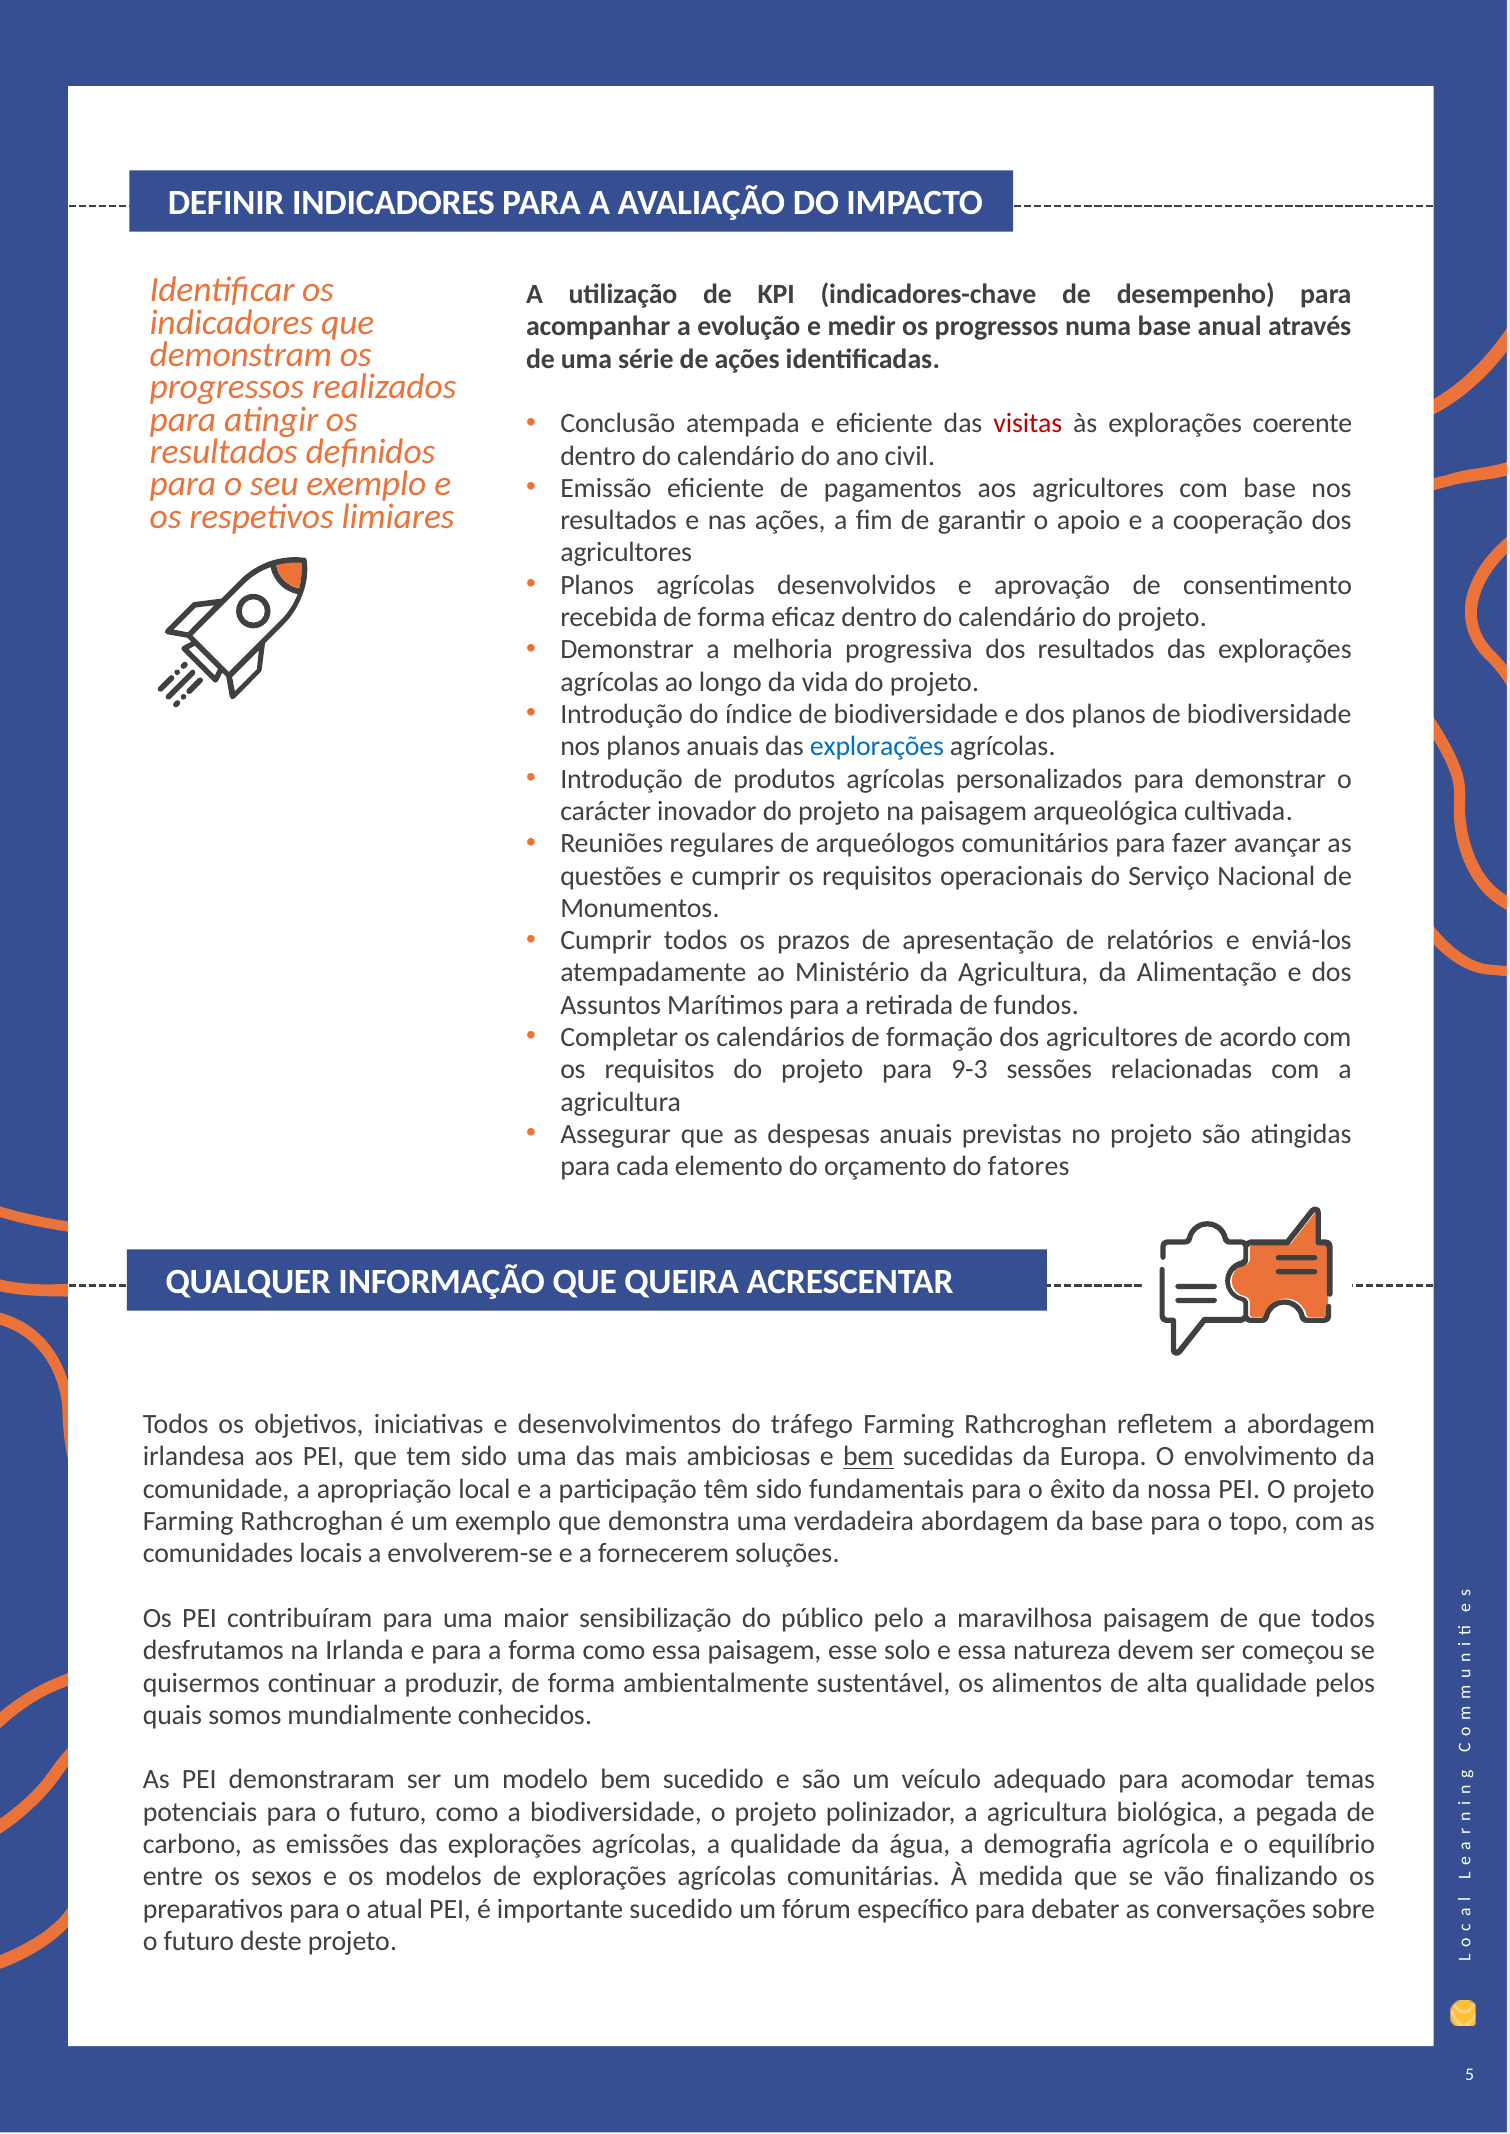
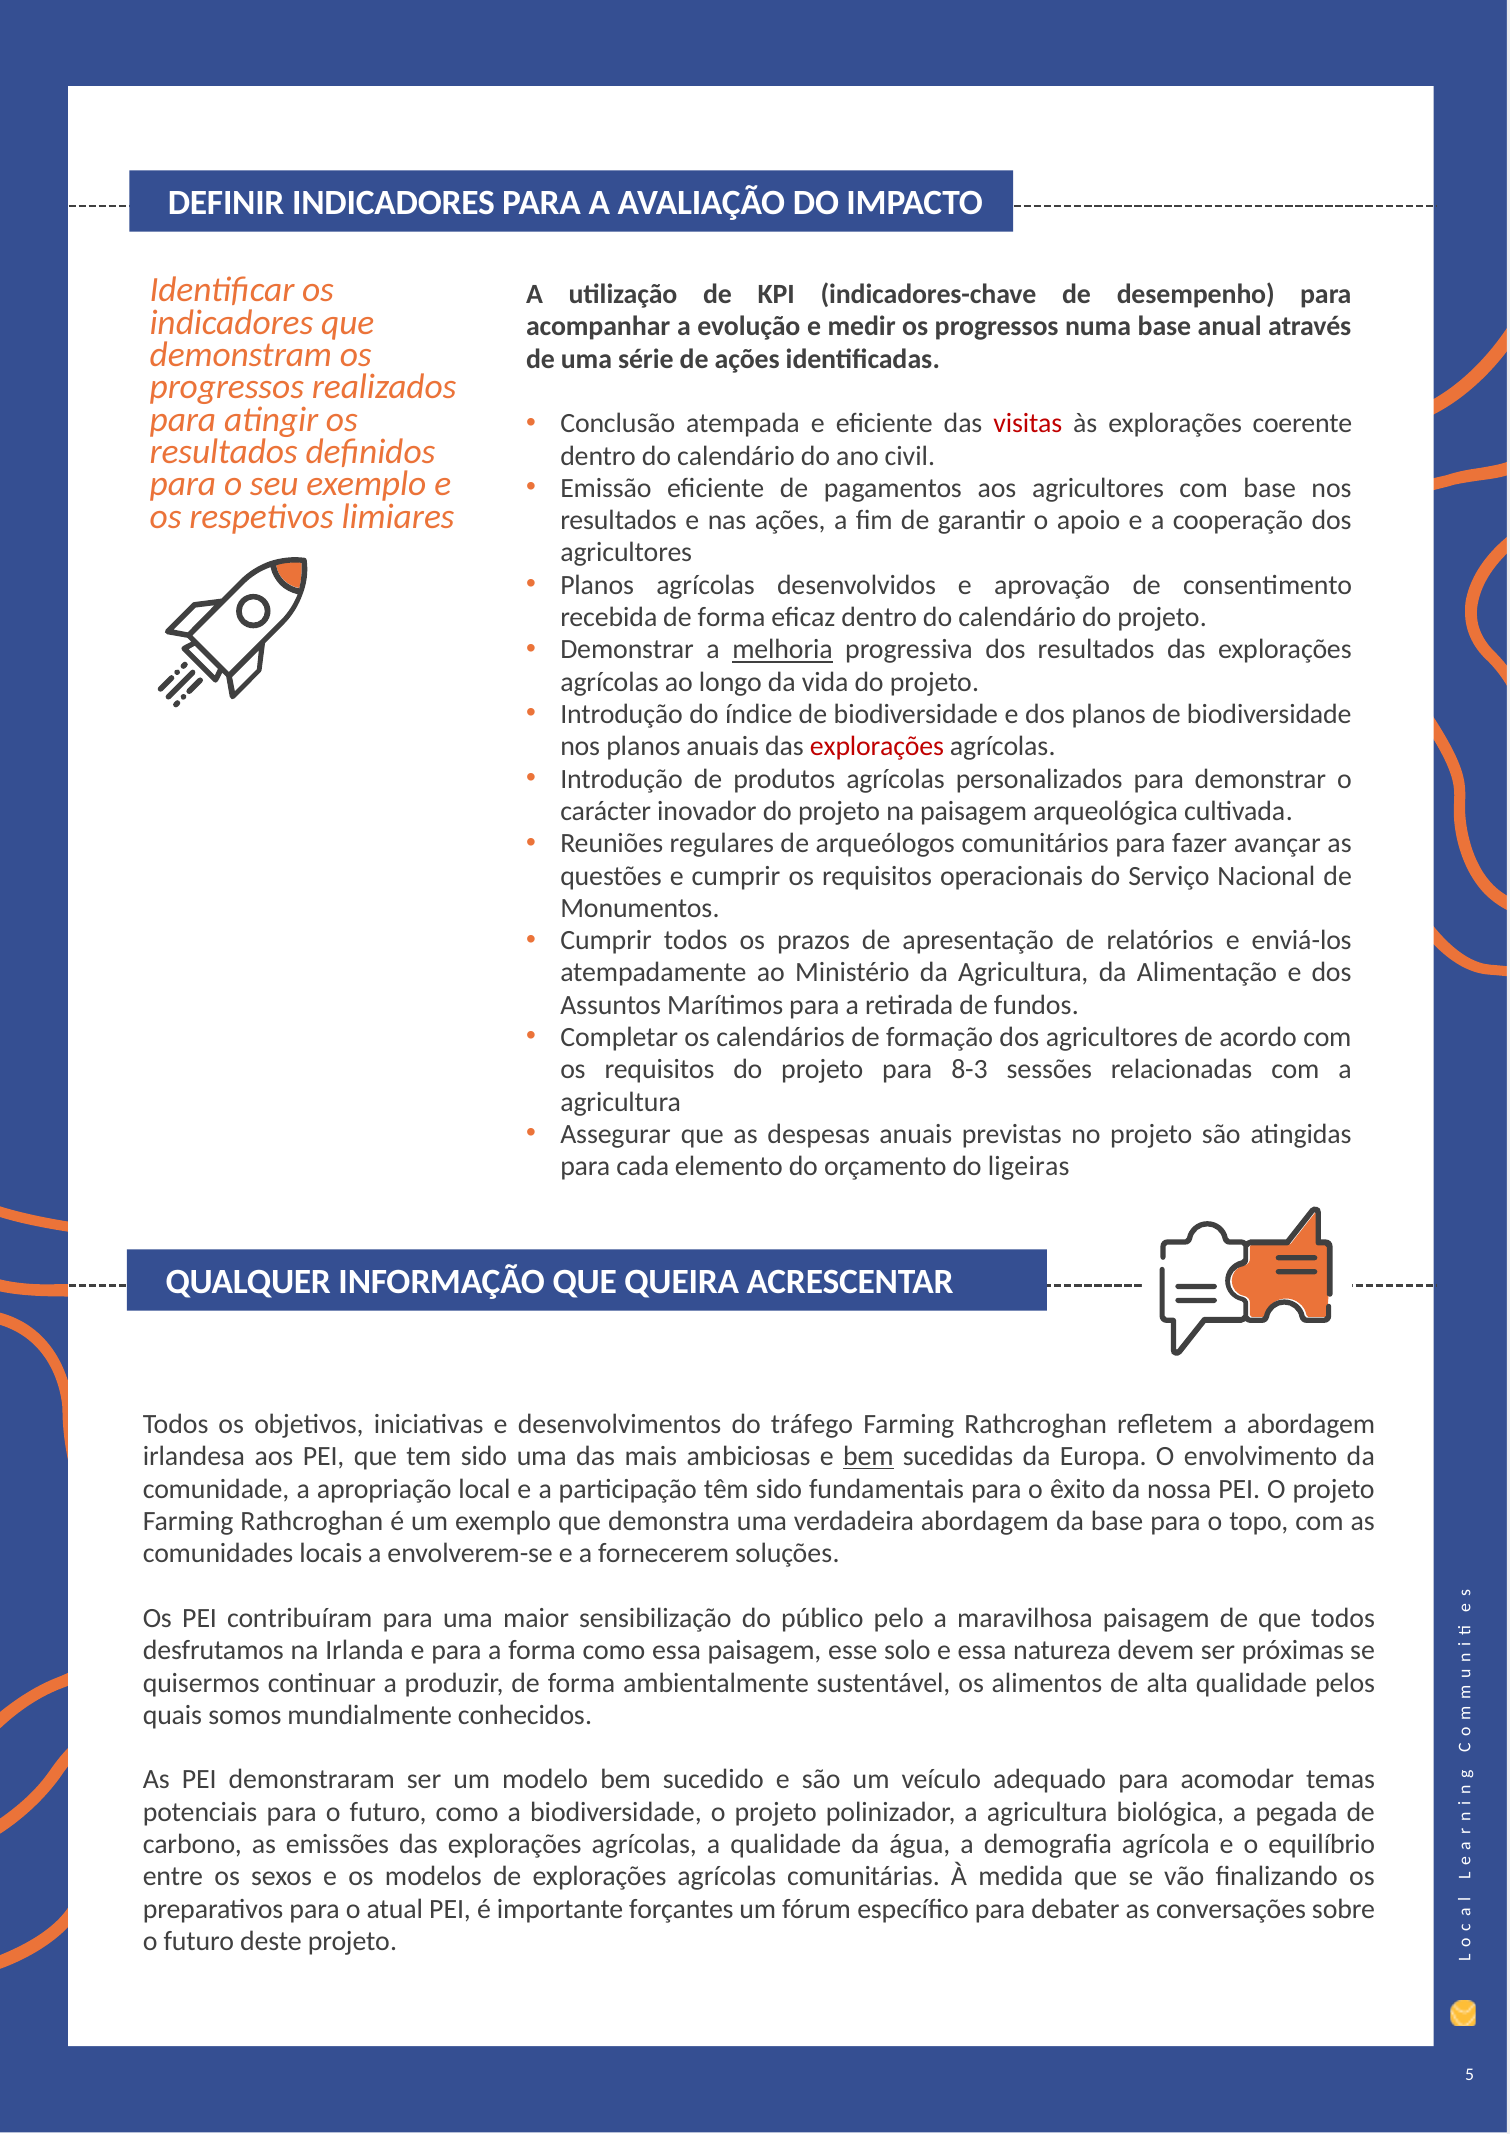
melhoria underline: none -> present (783, 650)
explorações colour: blue -> red (877, 747)
9-3: 9-3 -> 8-3 (970, 1070)
fatores: fatores -> ligeiras (1029, 1167)
começou: começou -> próximas (1293, 1651)
importante sucedido: sucedido -> forçantes (681, 1909)
